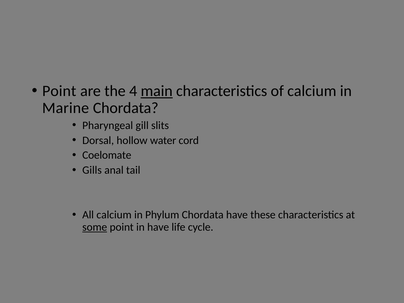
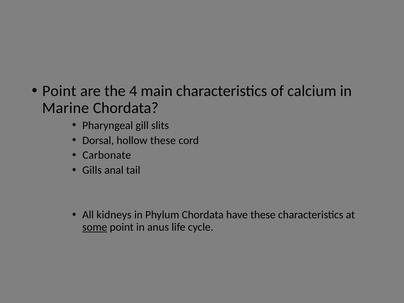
main underline: present -> none (157, 91)
hollow water: water -> these (163, 140)
Coelomate: Coelomate -> Carbonate (107, 155)
All calcium: calcium -> kidneys (114, 215)
in have: have -> anus (158, 227)
